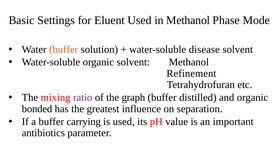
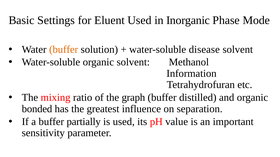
in Methanol: Methanol -> Inorganic (188, 20)
Refinement: Refinement -> Information (191, 74)
ratio colour: purple -> black (83, 98)
carrying: carrying -> partially (84, 122)
antibiotics: antibiotics -> sensitivity (43, 133)
